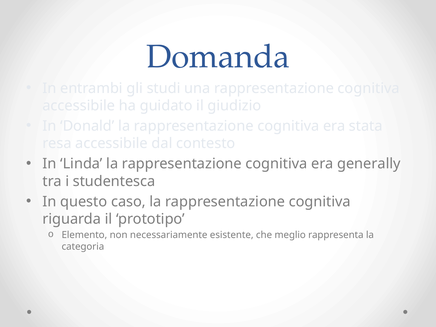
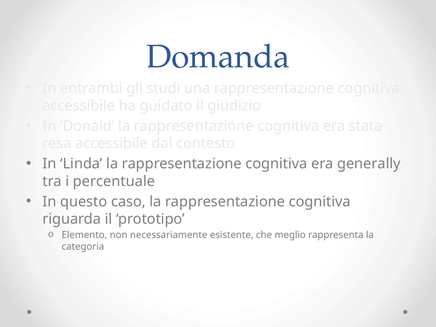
studentesca: studentesca -> percentuale (114, 181)
